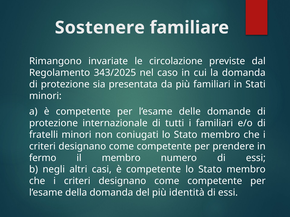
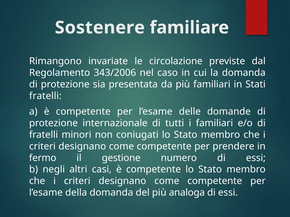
343/2025: 343/2025 -> 343/2006 (115, 73)
minori: minori -> fratelli (45, 96)
il membro: membro -> gestione (121, 158)
identità: identità -> analoga (187, 193)
